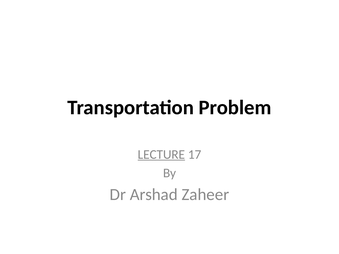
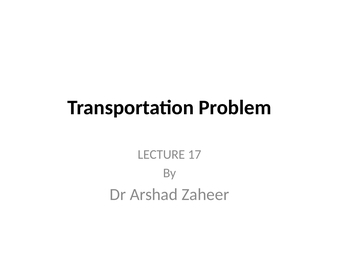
LECTURE underline: present -> none (161, 155)
